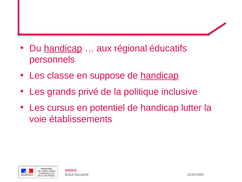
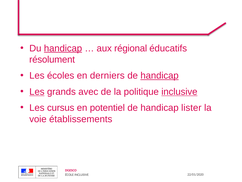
personnels: personnels -> résolument (52, 59)
classe: classe -> écoles (61, 75)
suppose: suppose -> derniers (107, 75)
Les underline: none -> present (37, 91)
privé: privé -> avec (88, 91)
inclusive underline: none -> present (179, 91)
lutter: lutter -> lister (191, 107)
